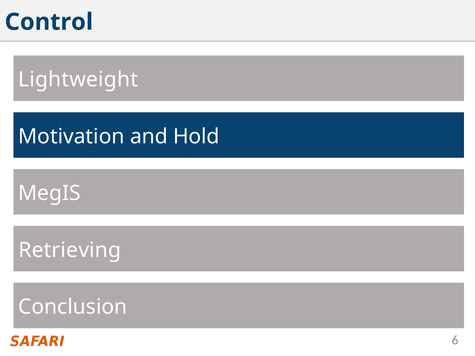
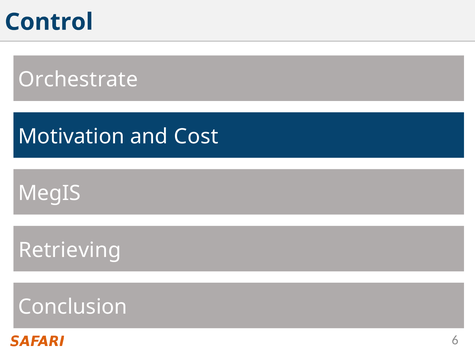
Lightweight: Lightweight -> Orchestrate (78, 80)
Hold: Hold -> Cost (196, 137)
